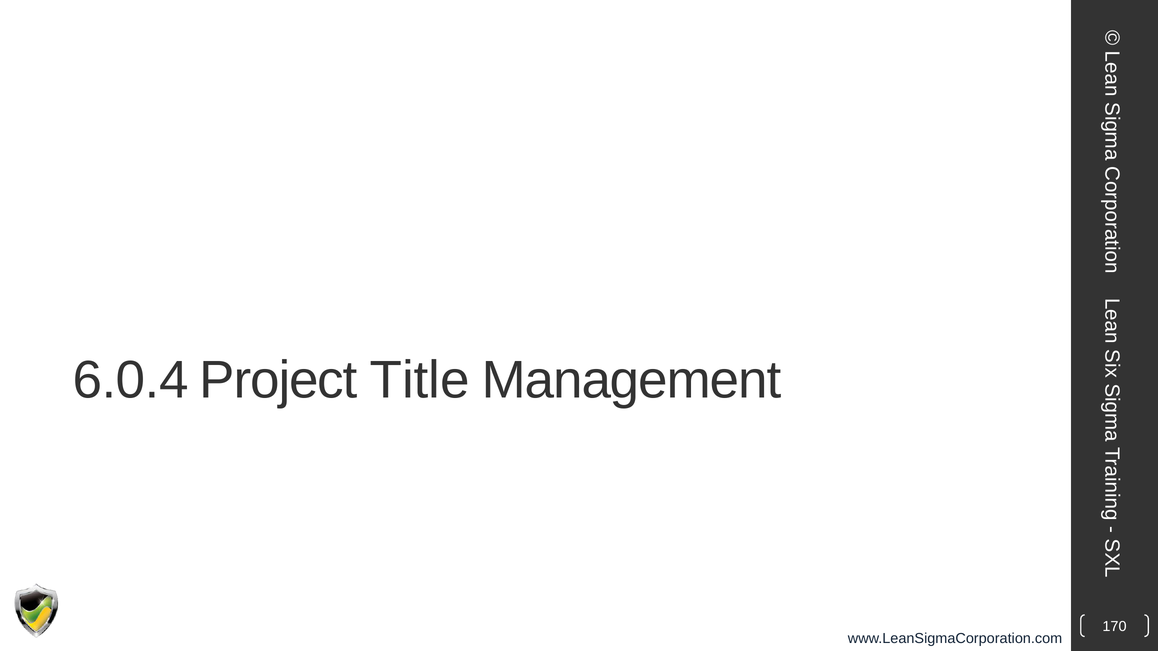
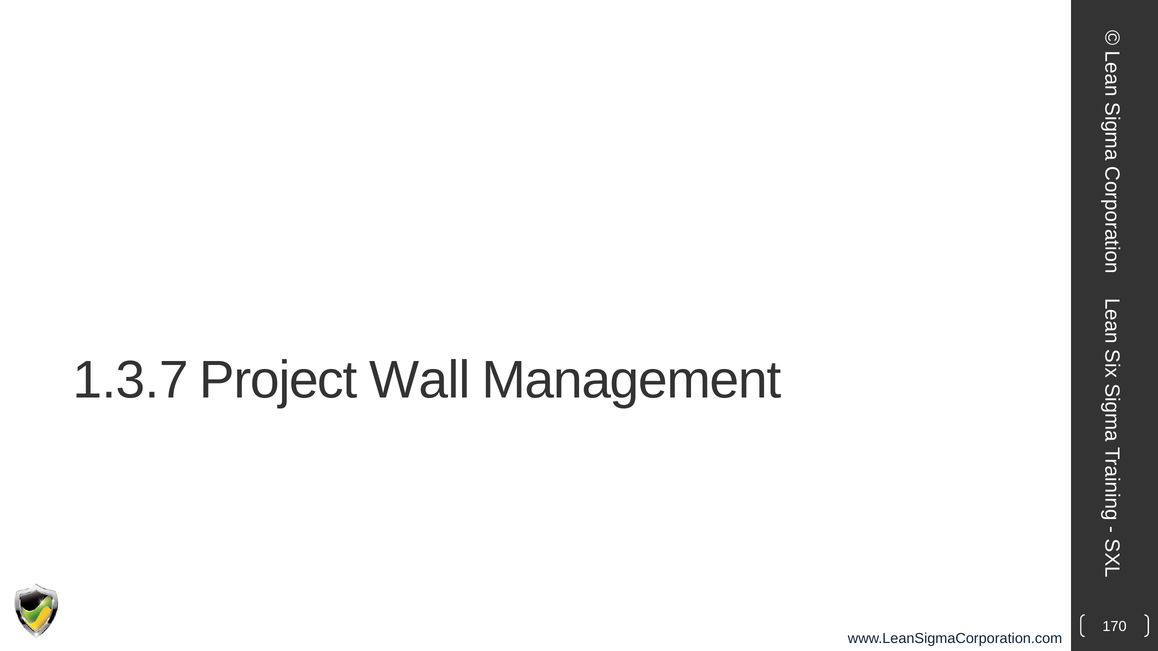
6.0.4: 6.0.4 -> 1.3.7 (131, 380)
Title: Title -> Wall (420, 380)
